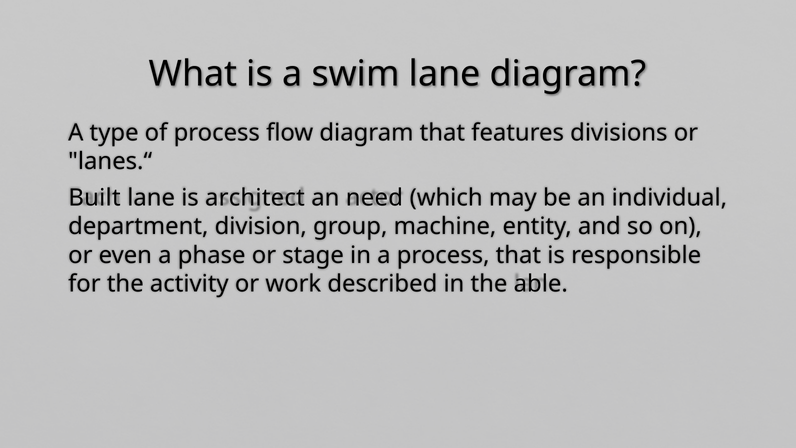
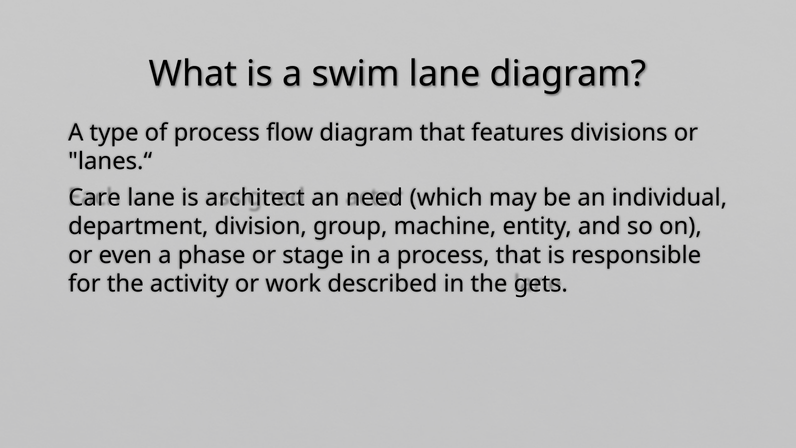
Built: Built -> Care (95, 198)
able: able -> gets (541, 284)
